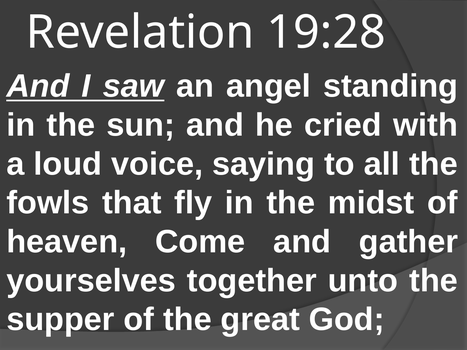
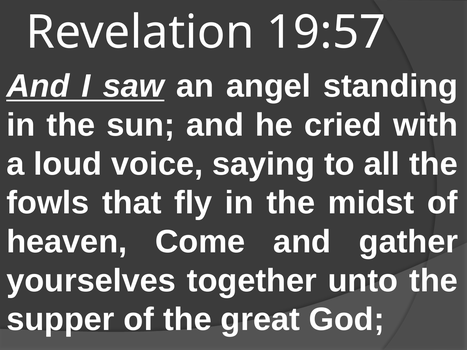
19:28: 19:28 -> 19:57 (326, 32)
